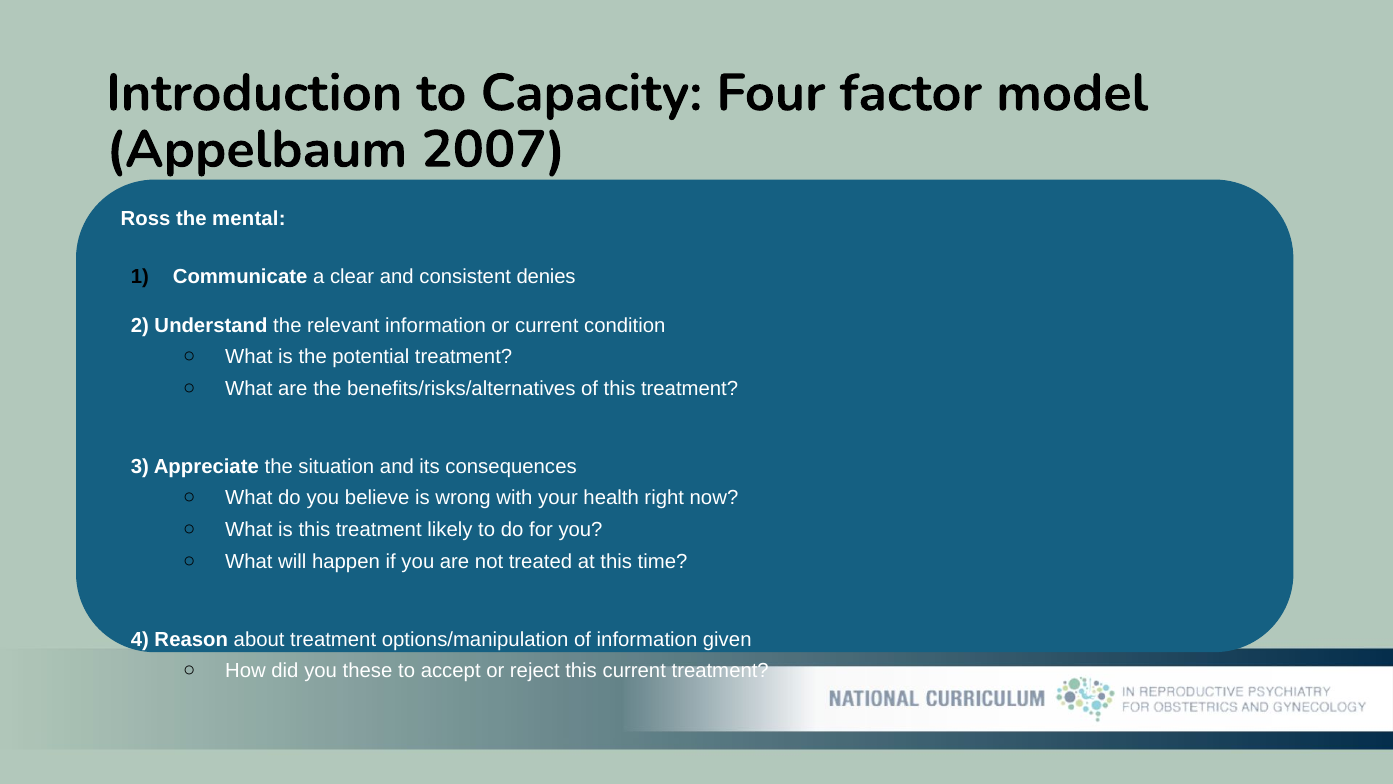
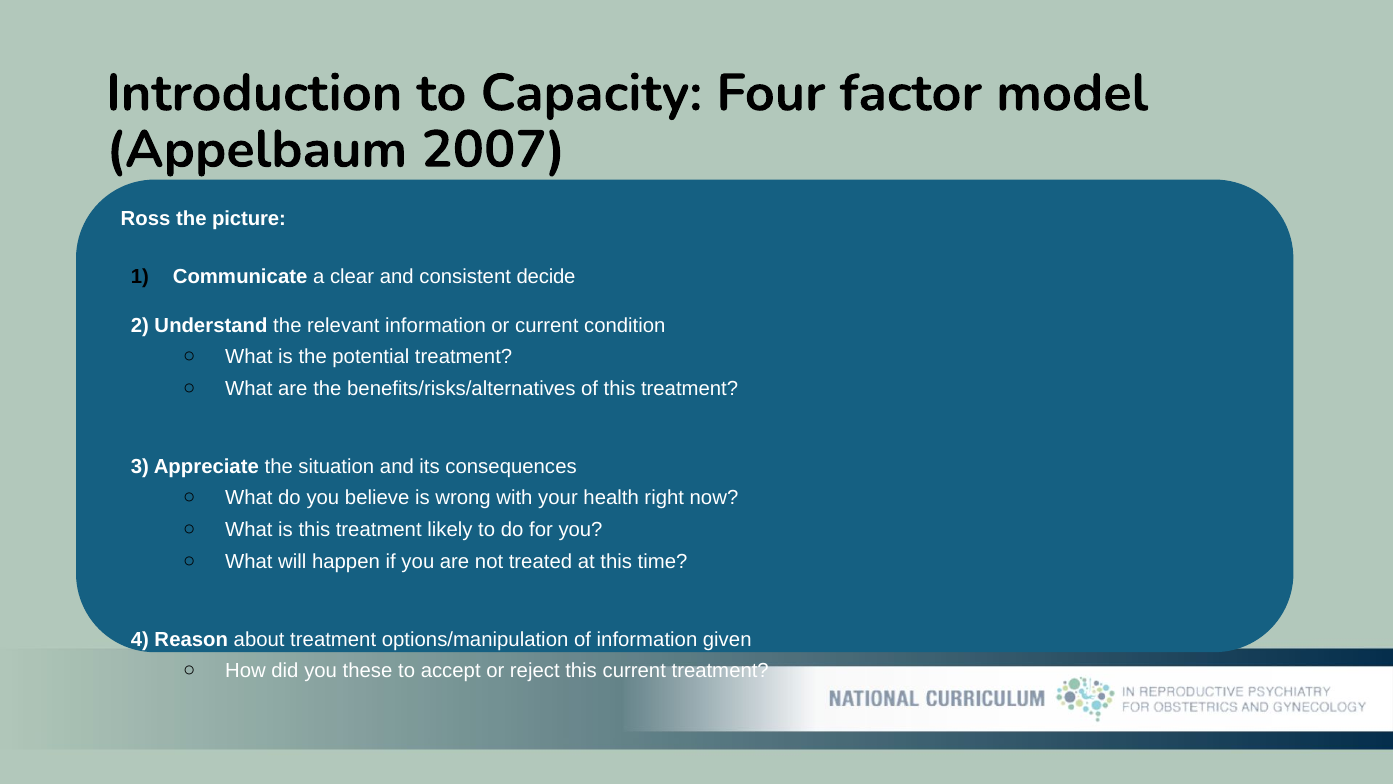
mental: mental -> picture (249, 218)
denies: denies -> decide (546, 276)
